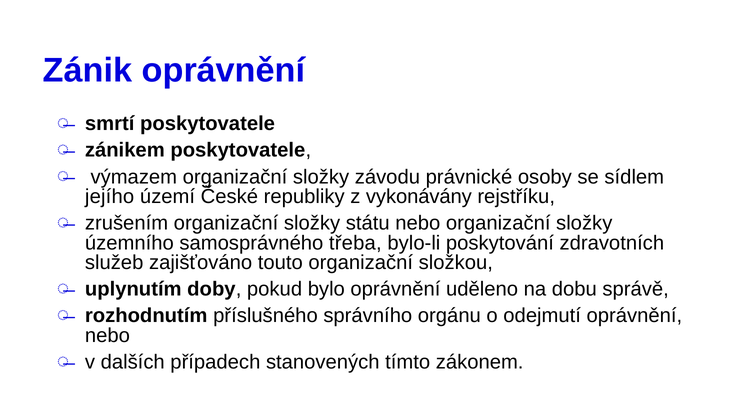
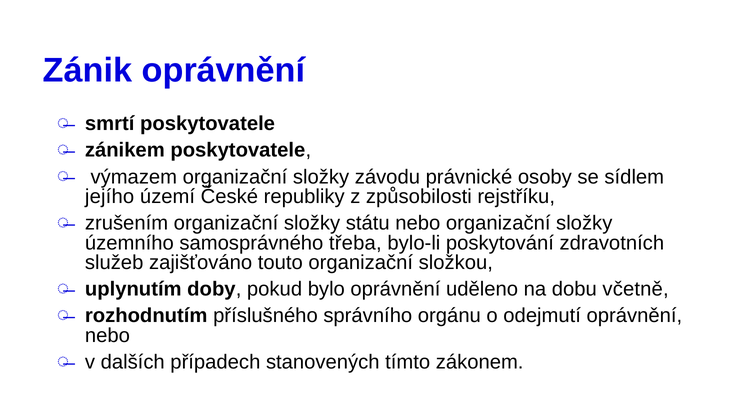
vykonávány: vykonávány -> způsobilosti (419, 197)
správě: správě -> včetně (636, 289)
